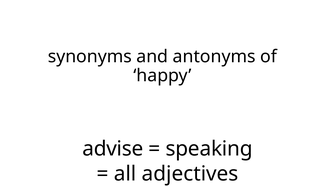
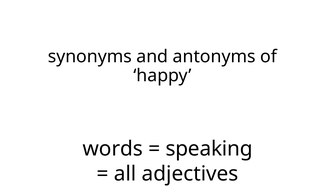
advise: advise -> words (113, 149)
